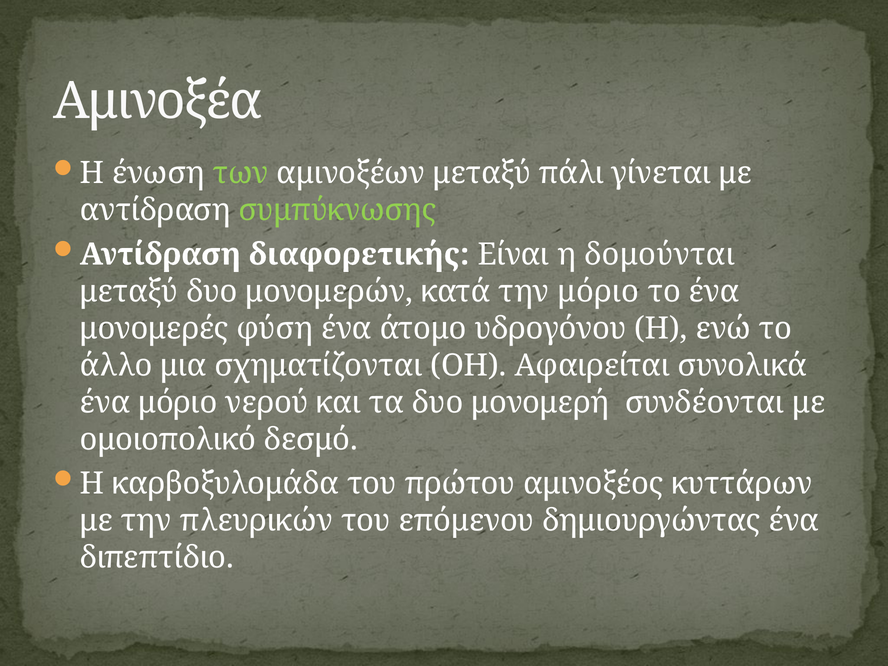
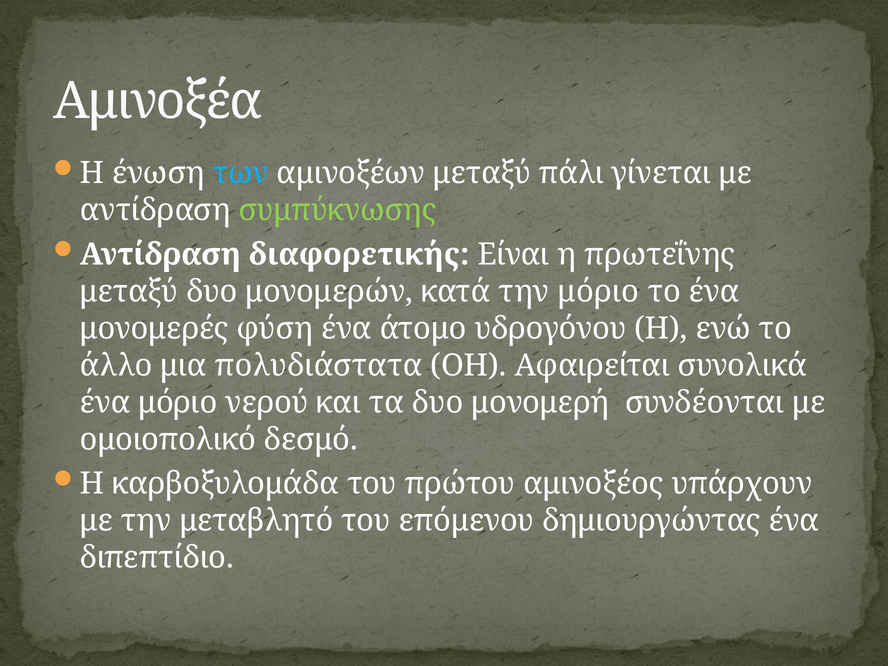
των colour: light green -> light blue (241, 173)
δομούνται: δομούνται -> πρωτεΐνης (660, 254)
σχηματίζονται: σχηματίζονται -> πολυδιάστατα (318, 365)
κυττάρων: κυττάρων -> υπάρχουν (742, 484)
πλευρικών: πλευρικών -> μεταβλητό (257, 521)
